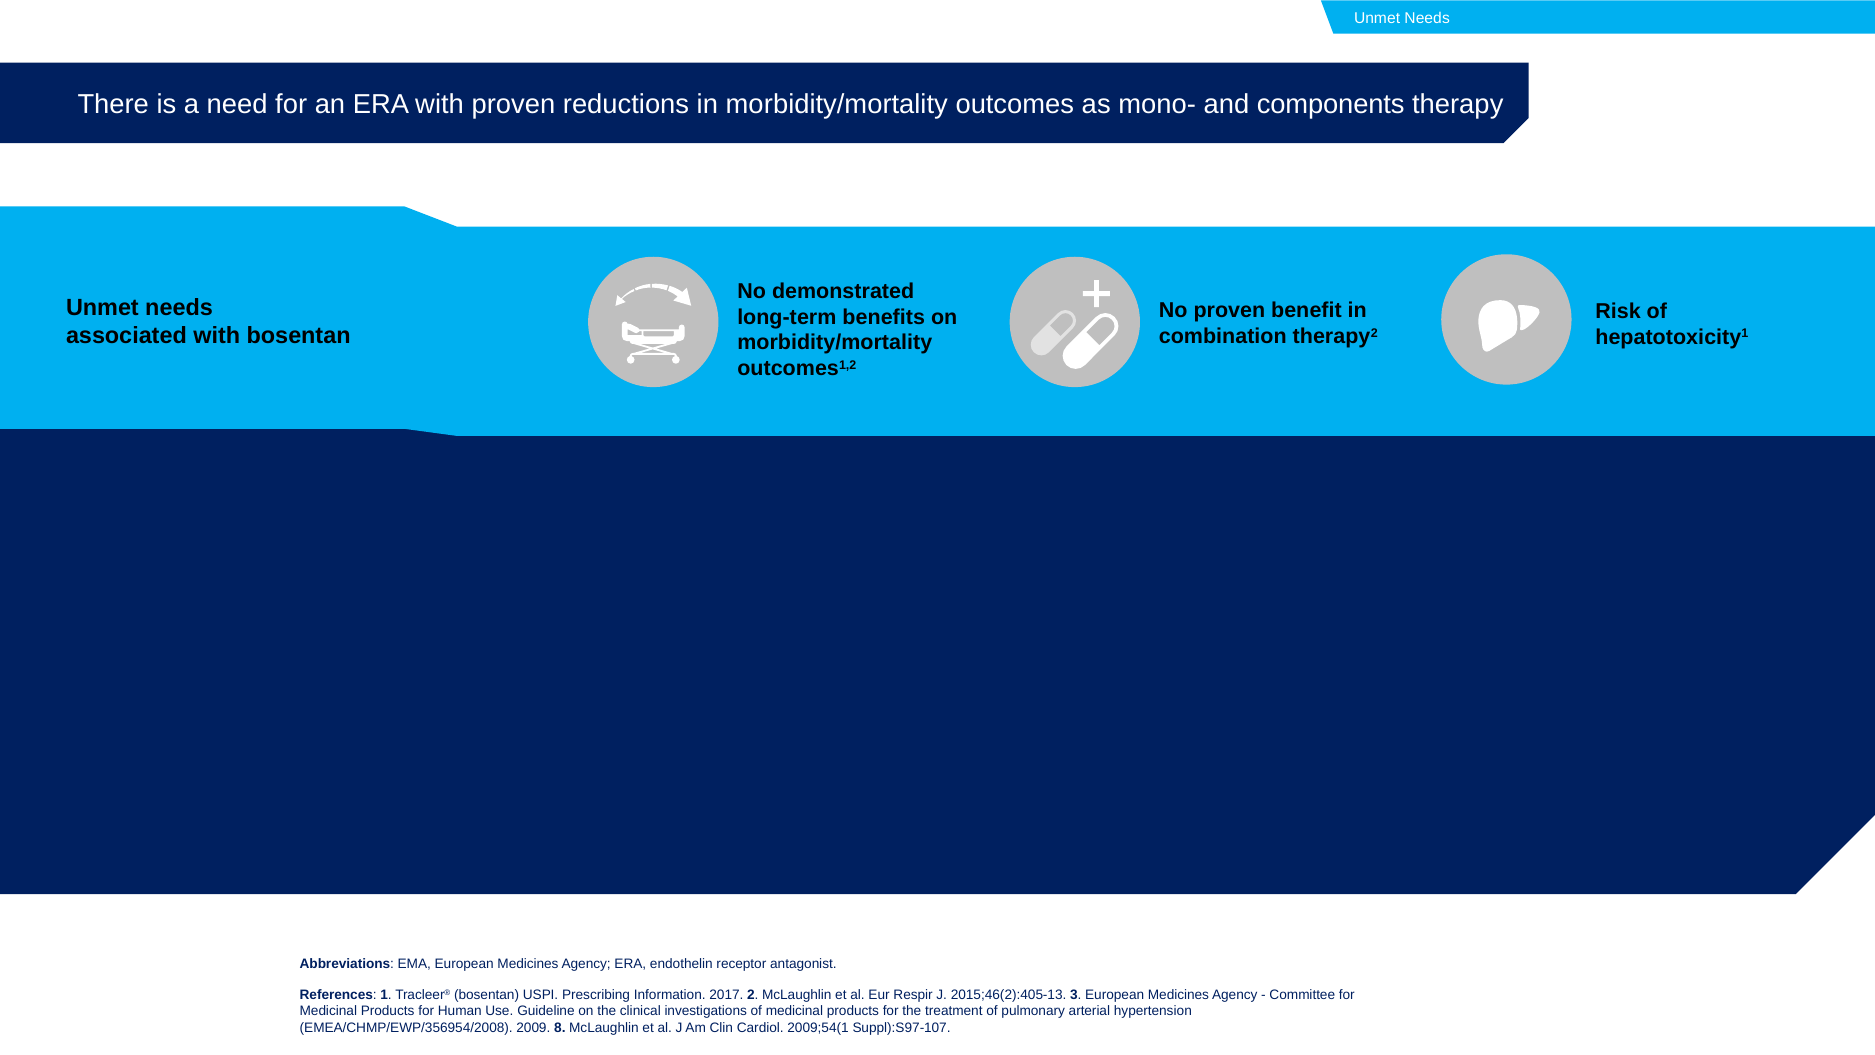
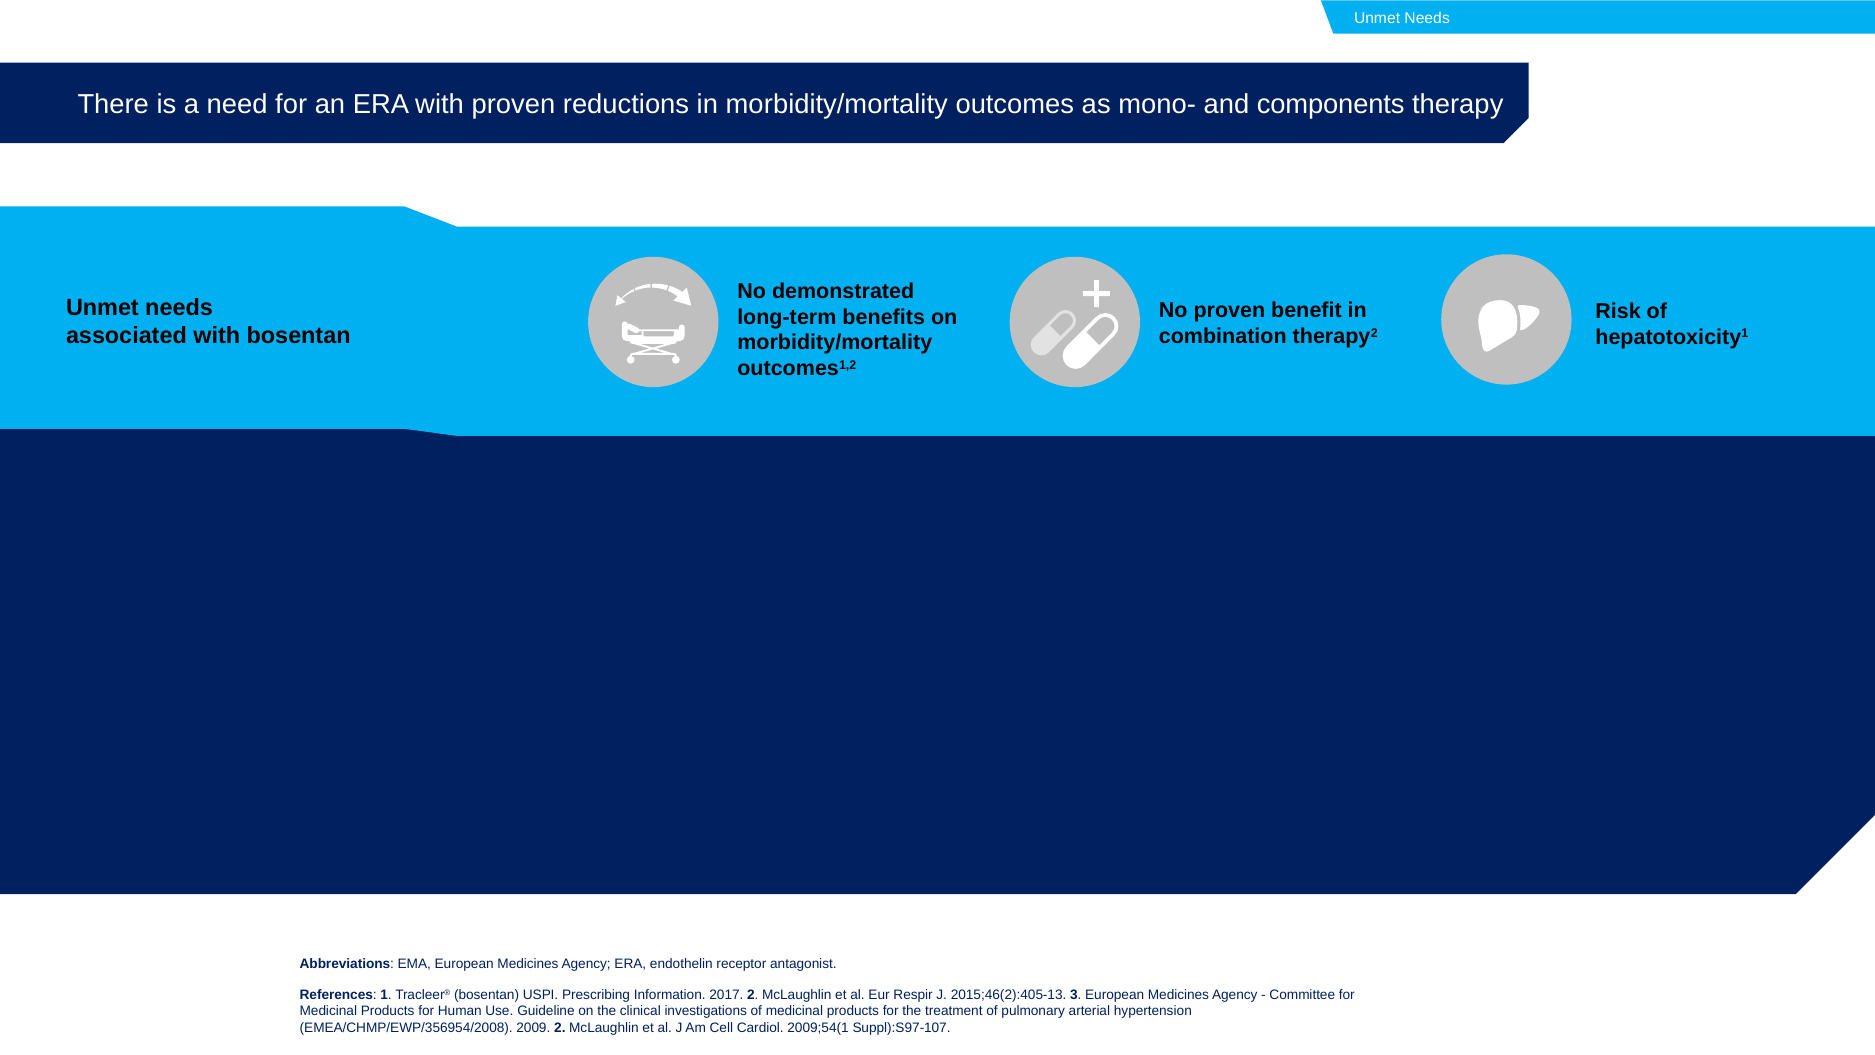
2009 8: 8 -> 2 (560, 1027)
Clin: Clin -> Cell (721, 1027)
